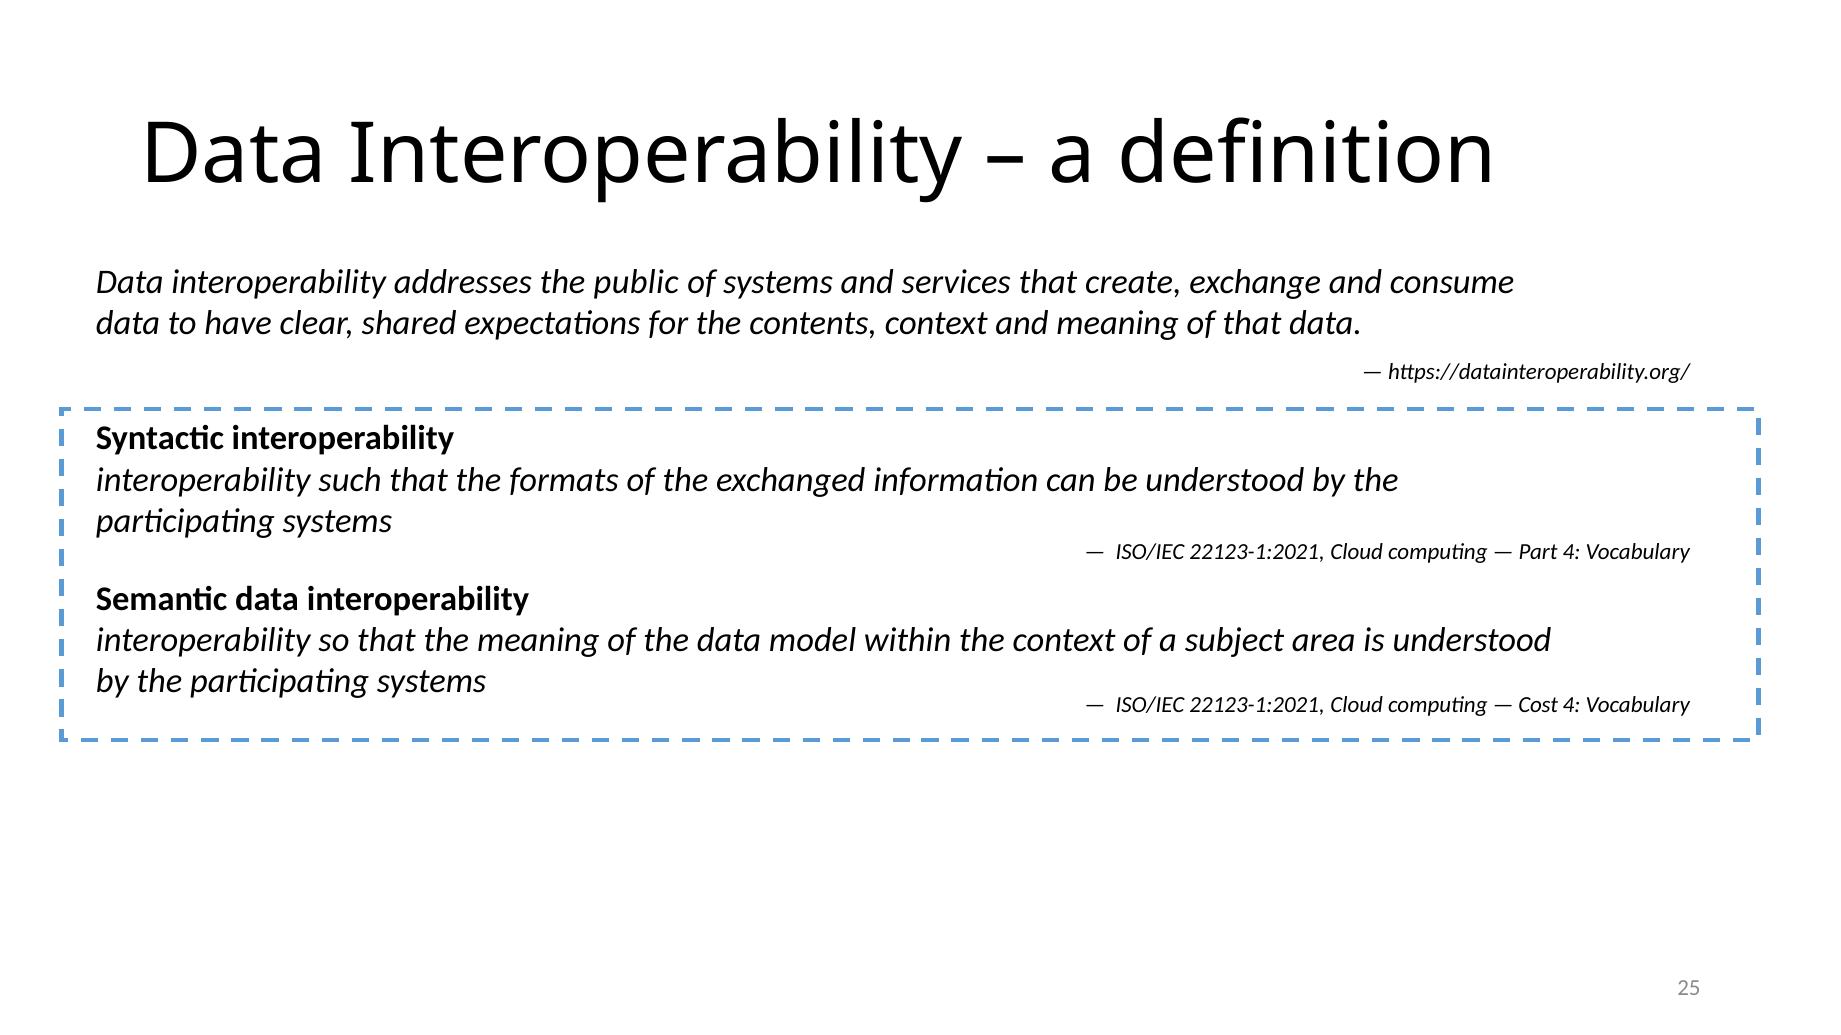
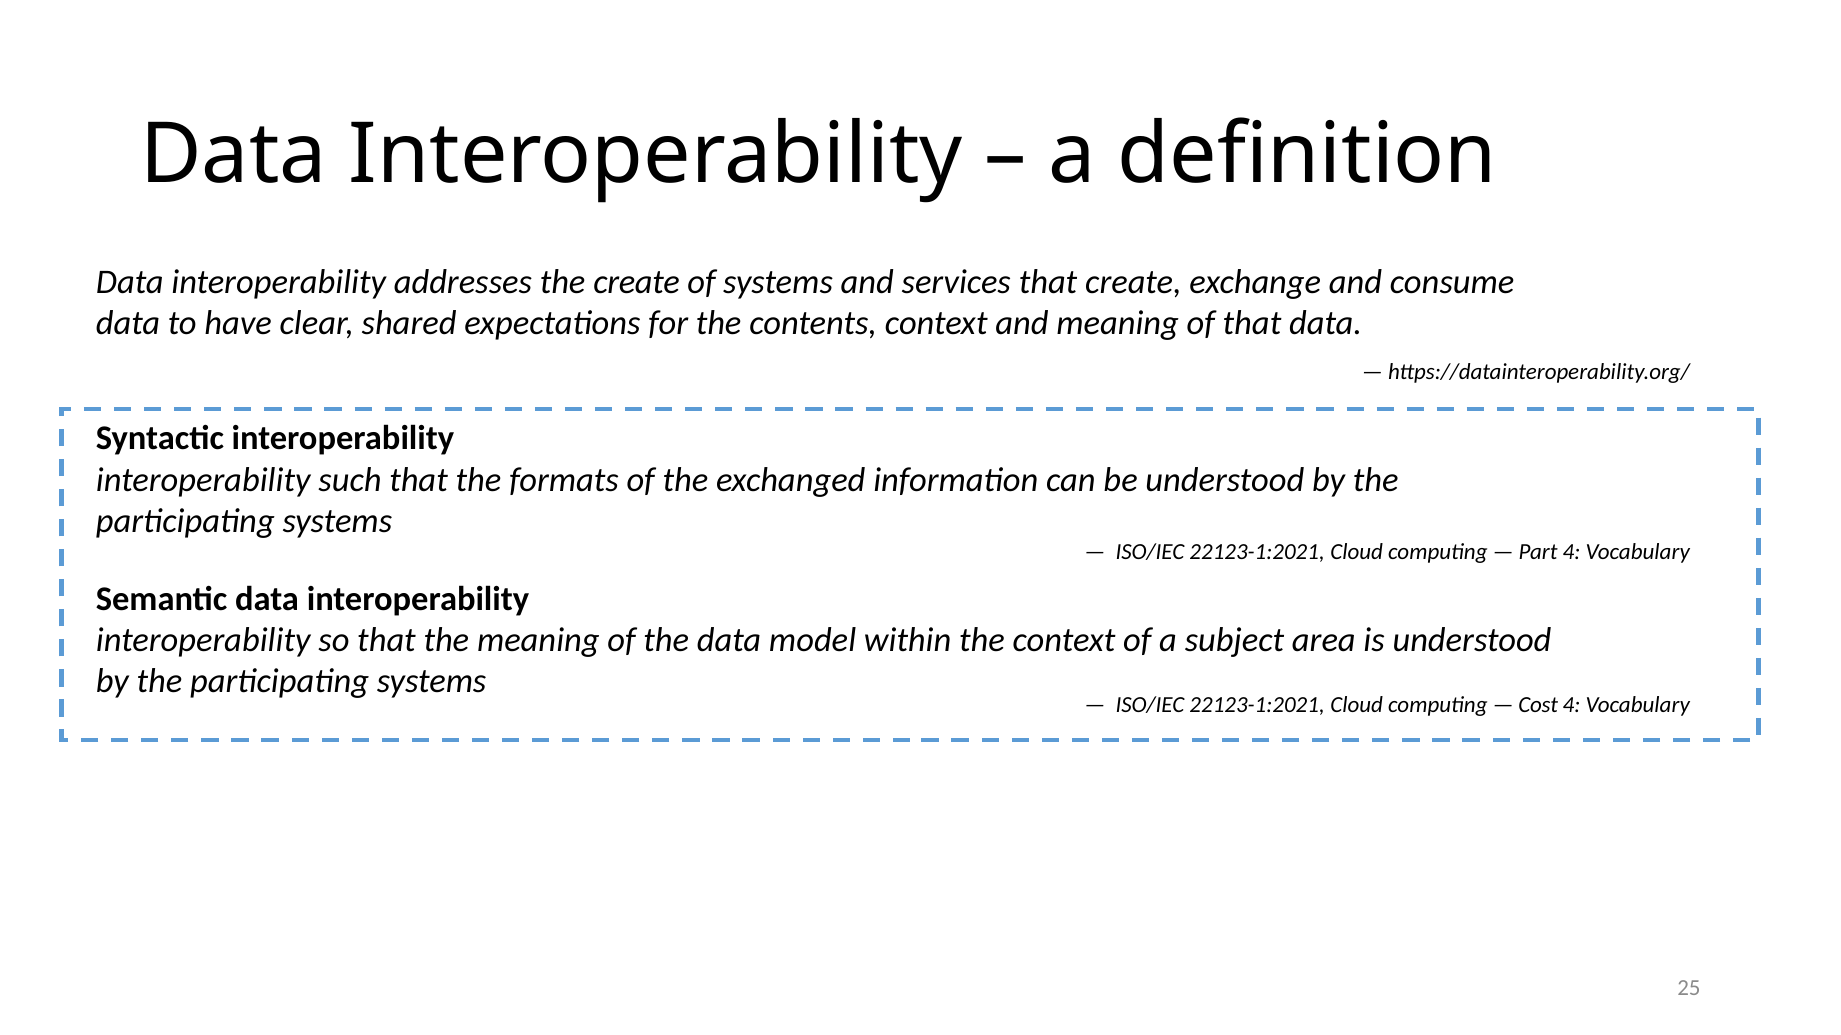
the public: public -> create (637, 282)
